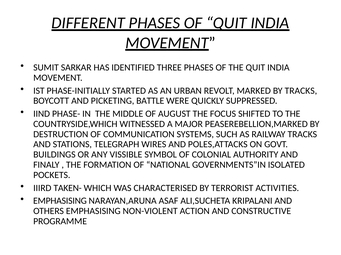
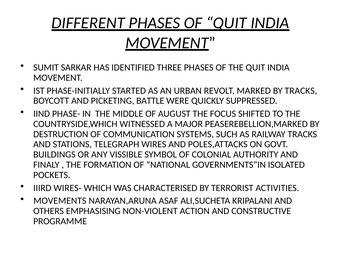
TAKEN-: TAKEN- -> WIRES- (68, 188)
EMPHASISING: EMPHASISING -> MOVEMENTS (60, 201)
